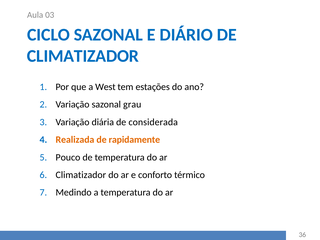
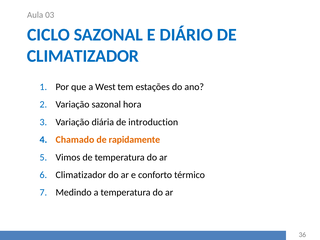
grau: grau -> hora (132, 105)
considerada: considerada -> introduction (153, 122)
Realizada: Realizada -> Chamado (75, 140)
Pouco: Pouco -> Vimos (68, 157)
